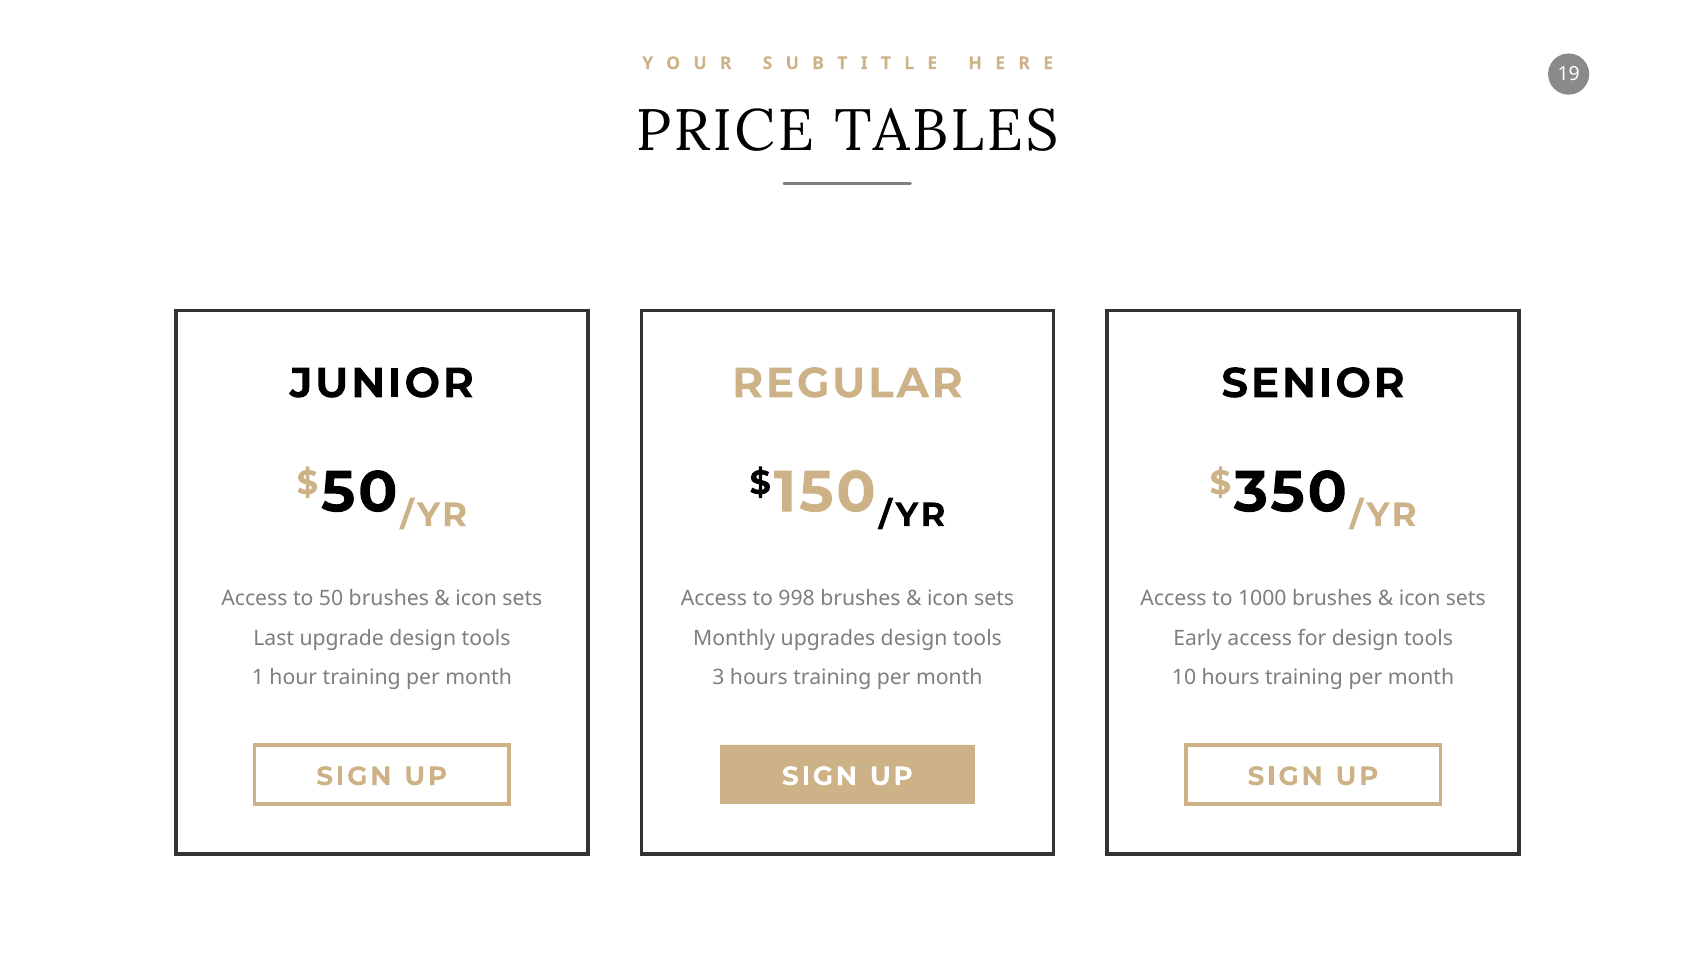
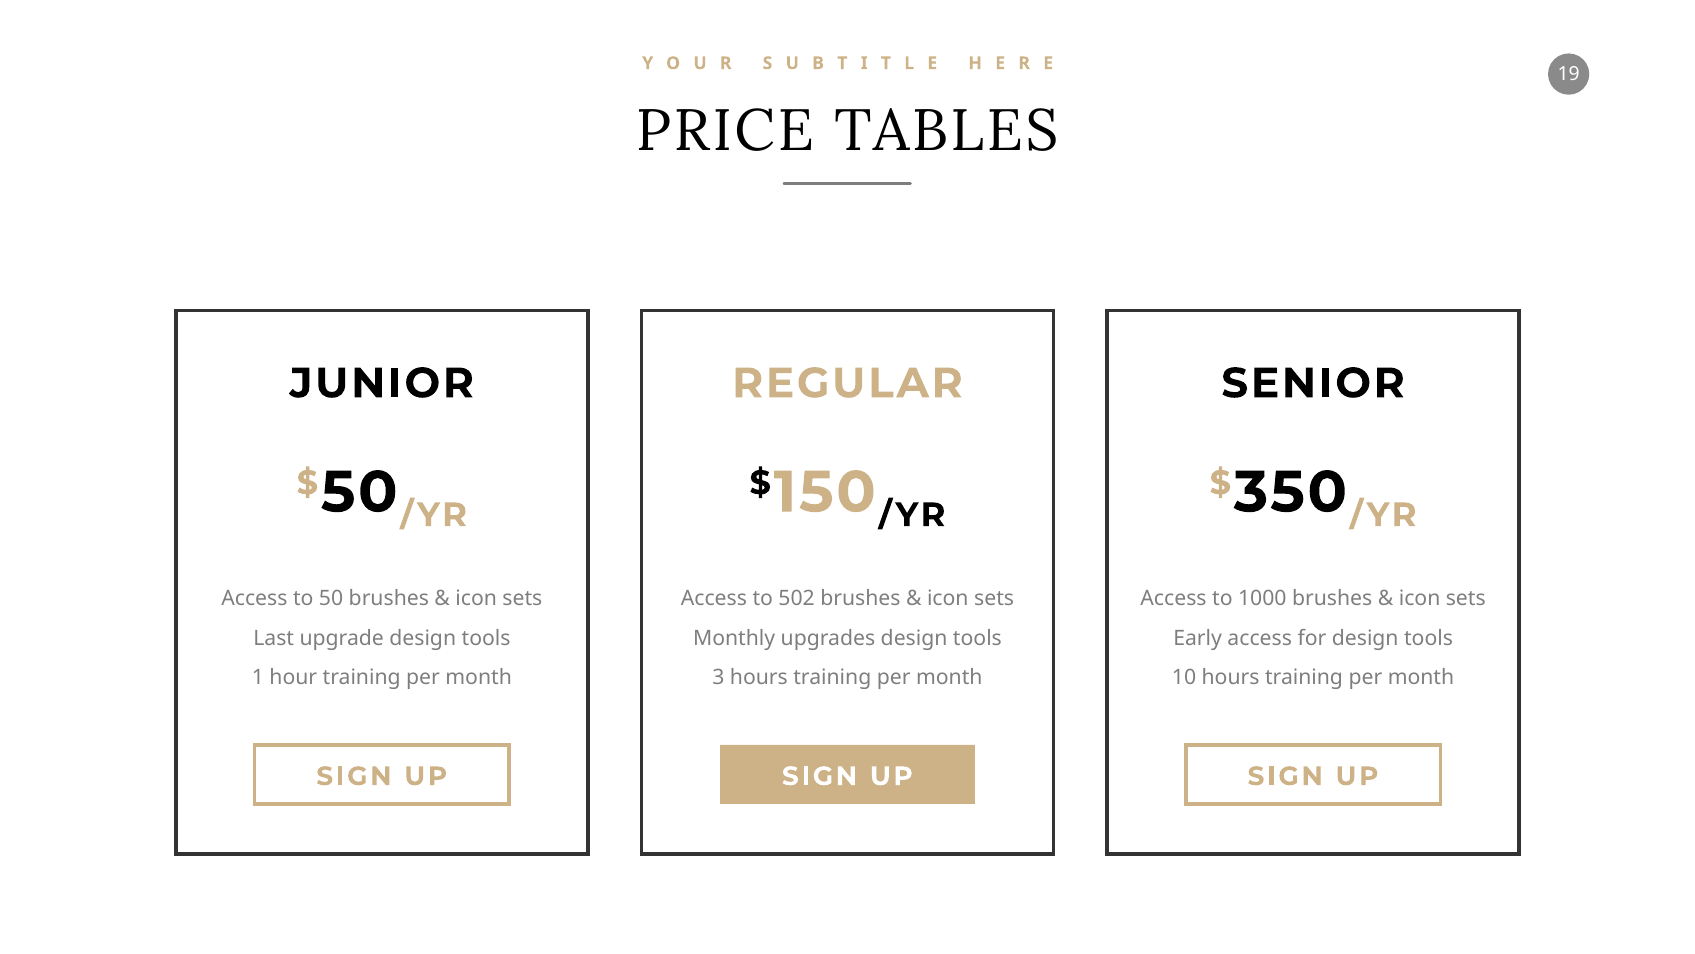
998: 998 -> 502 (797, 599)
